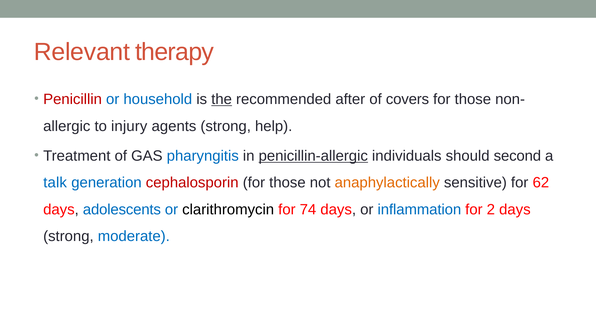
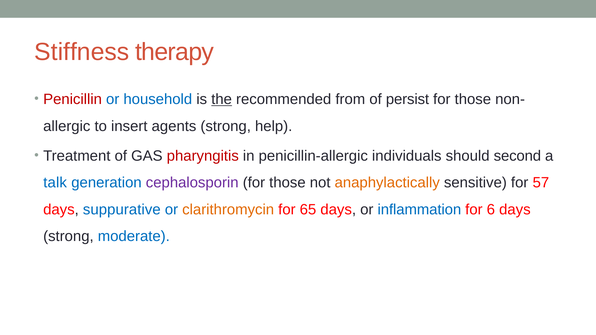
Relevant: Relevant -> Stiffness (82, 52)
after: after -> from (350, 99)
covers: covers -> persist (407, 99)
injury: injury -> insert (129, 126)
pharyngitis colour: blue -> red (203, 156)
penicillin-allergic underline: present -> none (313, 156)
cephalosporin colour: red -> purple (192, 183)
62: 62 -> 57 (541, 183)
adolescents: adolescents -> suppurative (122, 210)
clarithromycin colour: black -> orange (228, 210)
74: 74 -> 65 (308, 210)
2: 2 -> 6 (491, 210)
